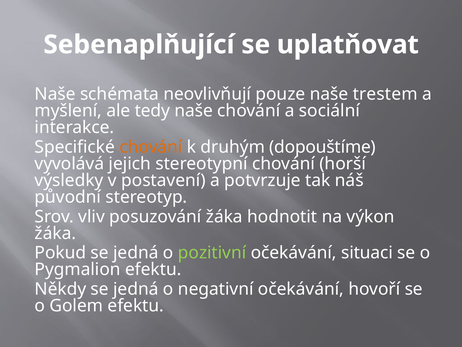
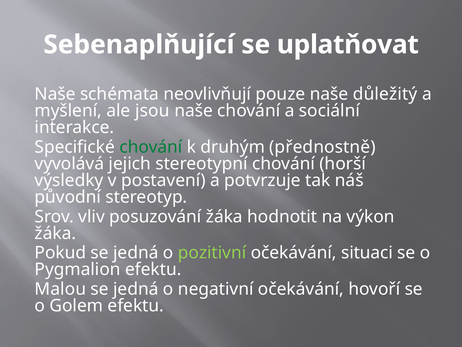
trestem: trestem -> důležitý (385, 94)
tedy: tedy -> jsou (152, 111)
chování colour: orange -> green (151, 147)
dopouštíme: dopouštíme -> přednostně (322, 147)
Někdy: Někdy -> Malou (60, 289)
